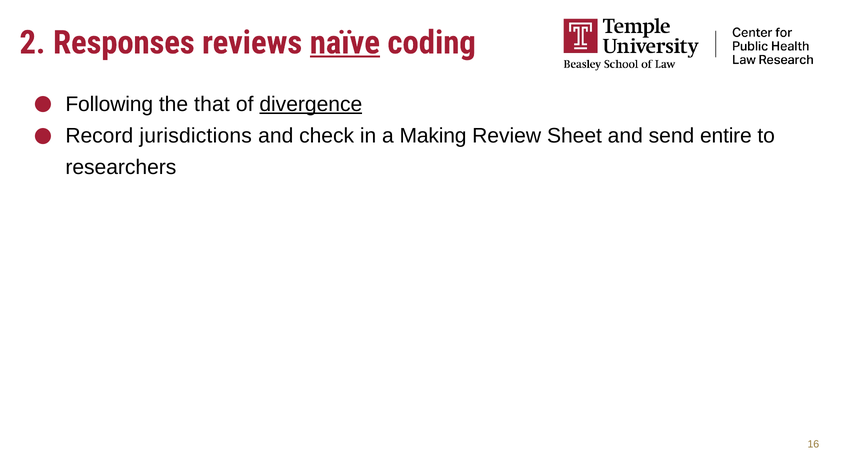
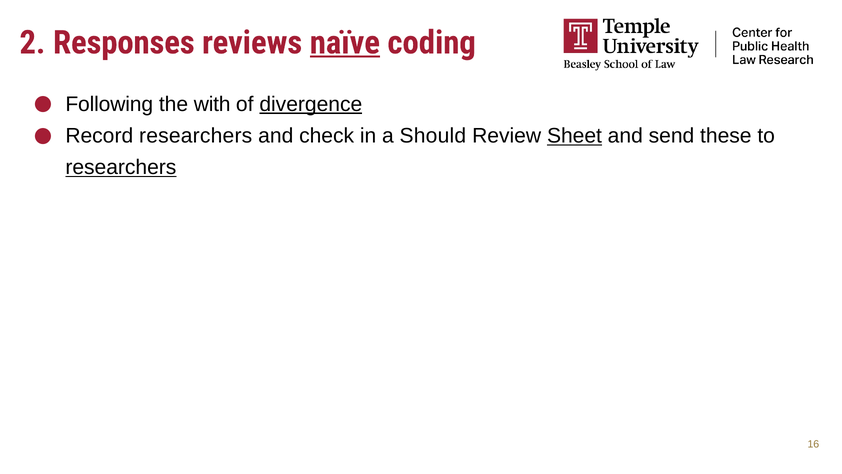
that: that -> with (212, 104)
Record jurisdictions: jurisdictions -> researchers (196, 136)
Making: Making -> Should (433, 136)
Sheet underline: none -> present (574, 136)
entire: entire -> these (726, 136)
researchers underline: none -> present (121, 167)
